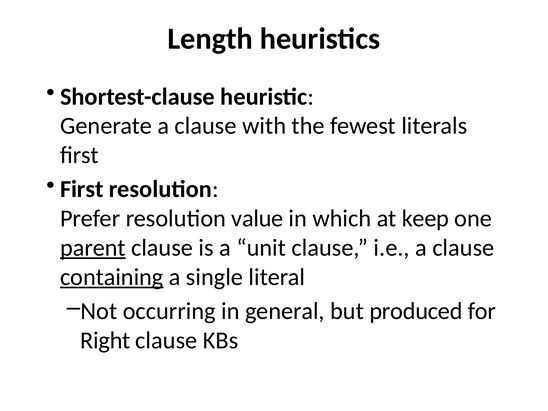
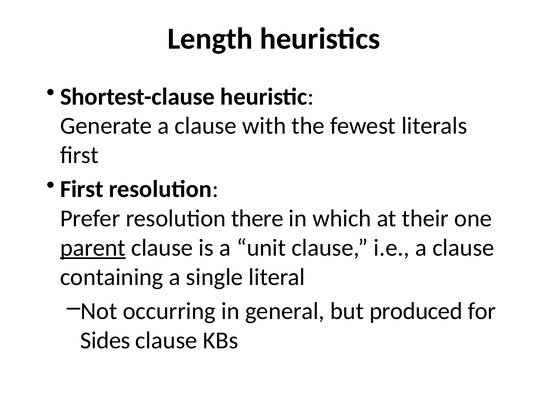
value: value -> there (257, 218)
keep: keep -> their (425, 218)
containing underline: present -> none (112, 277)
Right: Right -> Sides (105, 340)
